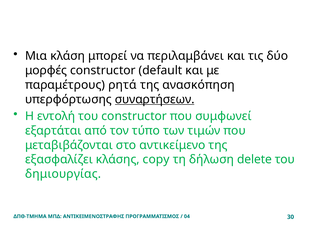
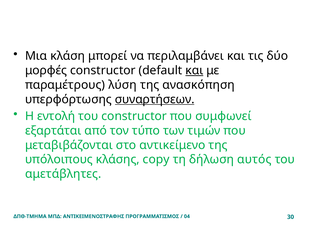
και underline: none -> present (194, 71)
ρητά: ρητά -> λύση (123, 85)
εξασφαλίζει: εξασφαλίζει -> υπόλοιπους (59, 160)
delete: delete -> αυτός (254, 160)
δημιουργίας: δημιουργίας -> αμετάβλητες (63, 174)
